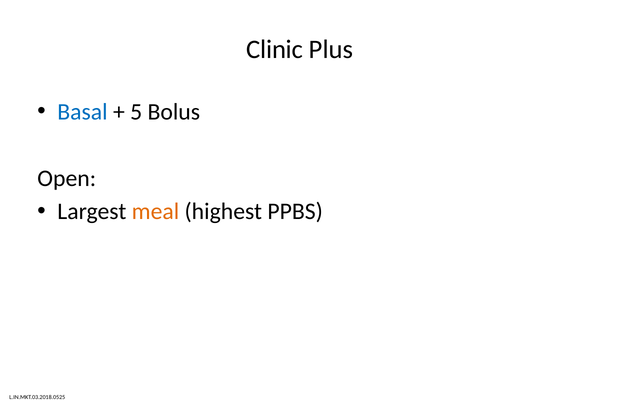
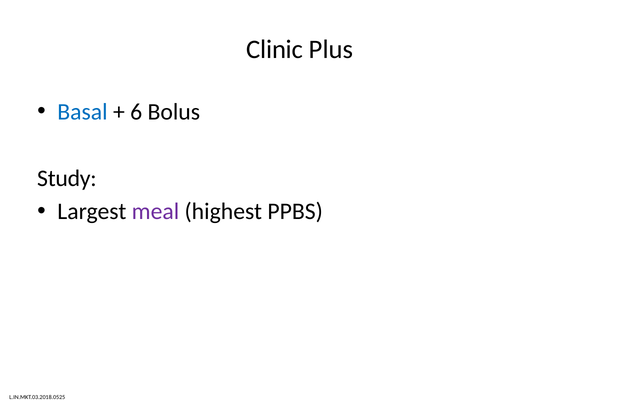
5: 5 -> 6 (136, 112)
Open: Open -> Study (67, 178)
meal colour: orange -> purple (155, 211)
